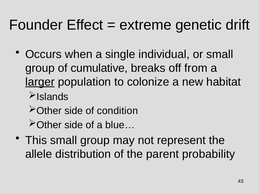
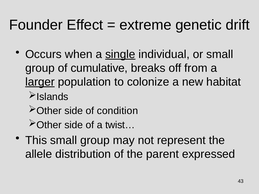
single underline: none -> present (120, 54)
blue…: blue… -> twist… (120, 125)
probability: probability -> expressed (209, 154)
